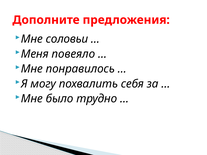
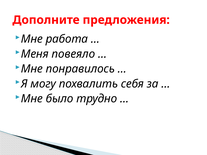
соловьи: соловьи -> работа (67, 39)
